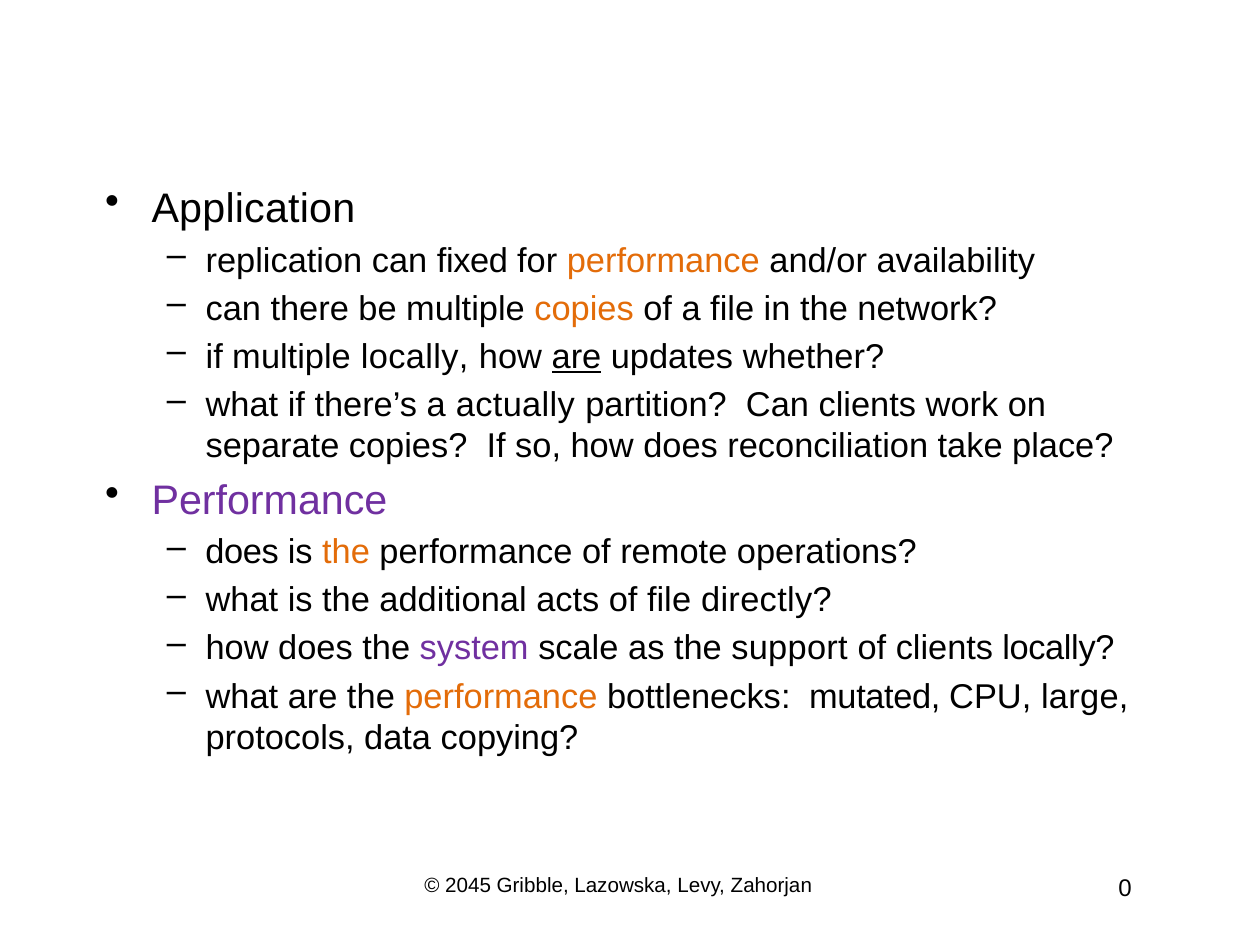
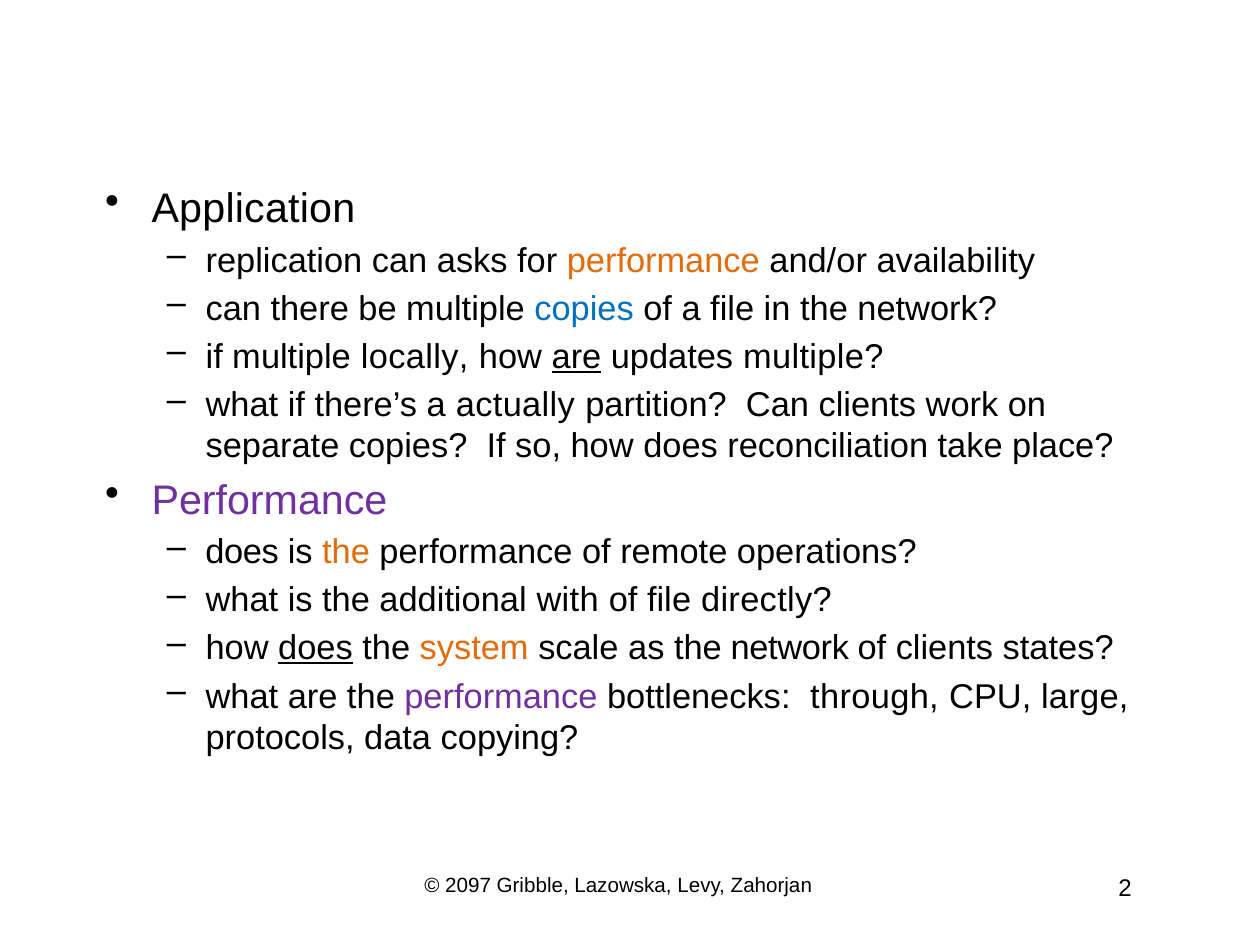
fixed: fixed -> asks (472, 261)
copies colour: orange -> blue (584, 309)
updates whether: whether -> multiple (813, 357)
acts: acts -> with (568, 600)
does underline: none -> present (315, 648)
system colour: purple -> orange (474, 648)
as the support: support -> network (790, 648)
clients locally: locally -> states (1058, 648)
performance colour: orange -> purple (501, 697)
mutated: mutated -> through (874, 697)
2045: 2045 -> 2097 (468, 886)
0: 0 -> 2 (1125, 888)
